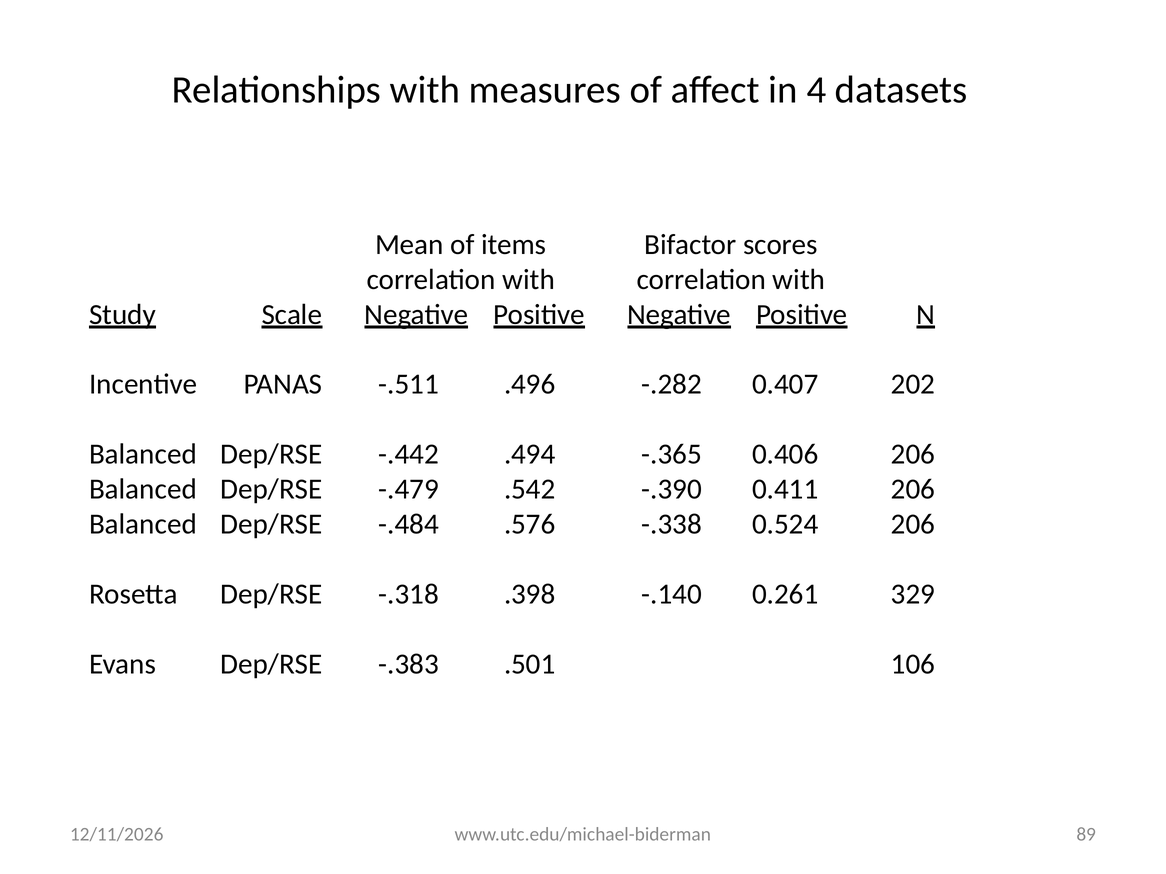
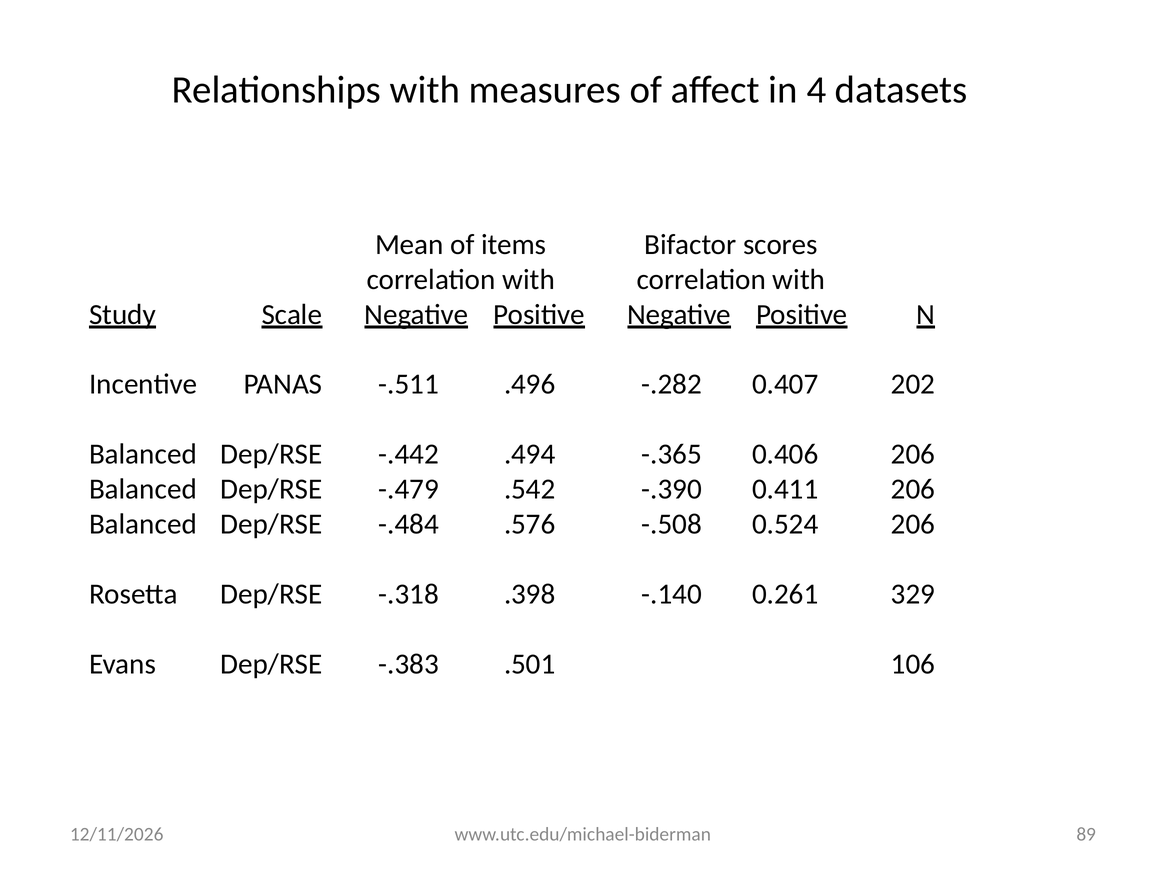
-.338: -.338 -> -.508 (672, 524)
